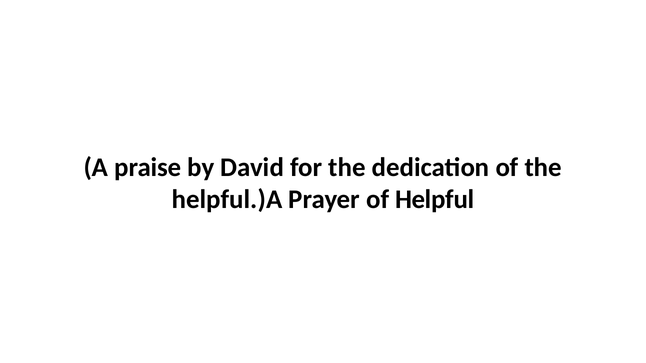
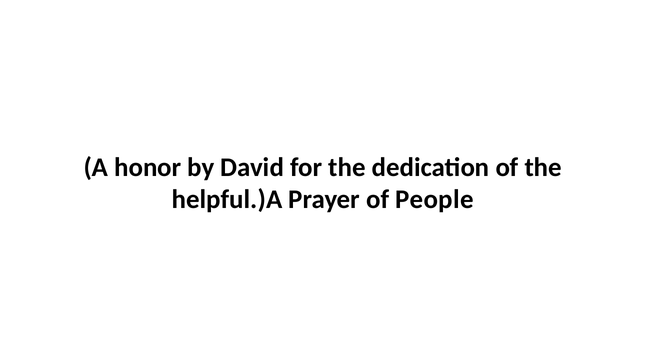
praise: praise -> honor (148, 167)
Helpful: Helpful -> People (434, 200)
